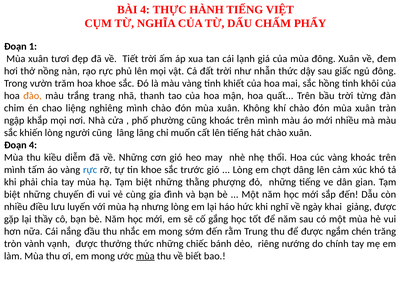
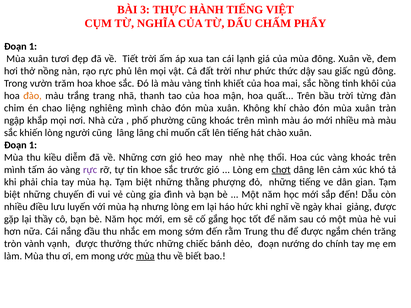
BÀI 4: 4 -> 3 (145, 10)
nhẫn: nhẫn -> phức (265, 71)
4: 4 -> 1 (33, 145)
rực colour: blue -> purple (90, 170)
chợt underline: none -> present (281, 170)
dẻo riêng: riêng -> đoạn (269, 244)
